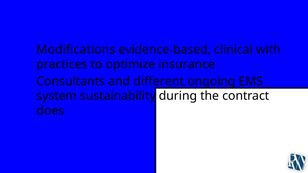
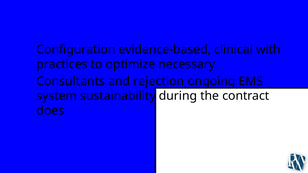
Modifications: Modifications -> Configuration (76, 50)
insurance: insurance -> necessary (187, 64)
different: different -> rejection (159, 81)
